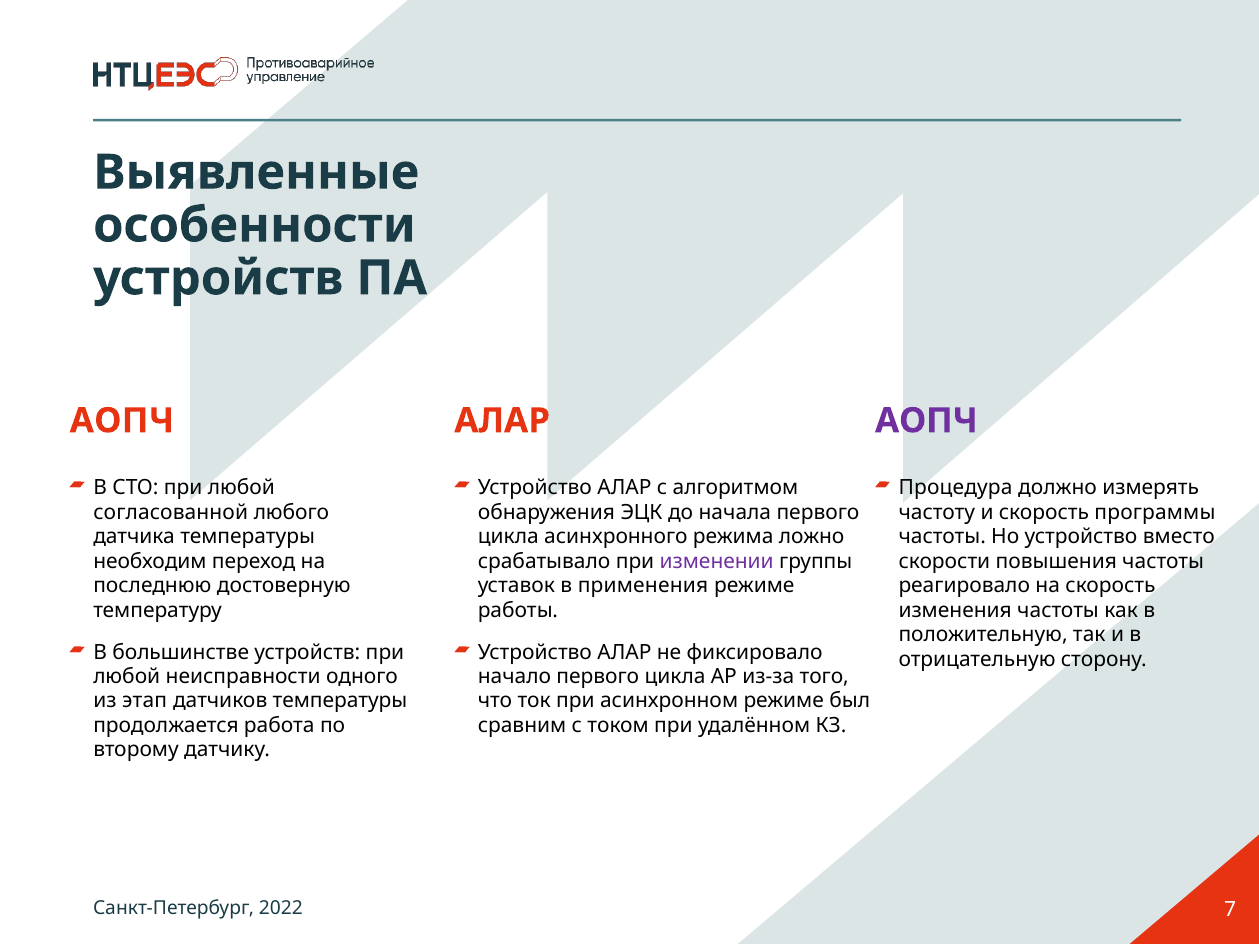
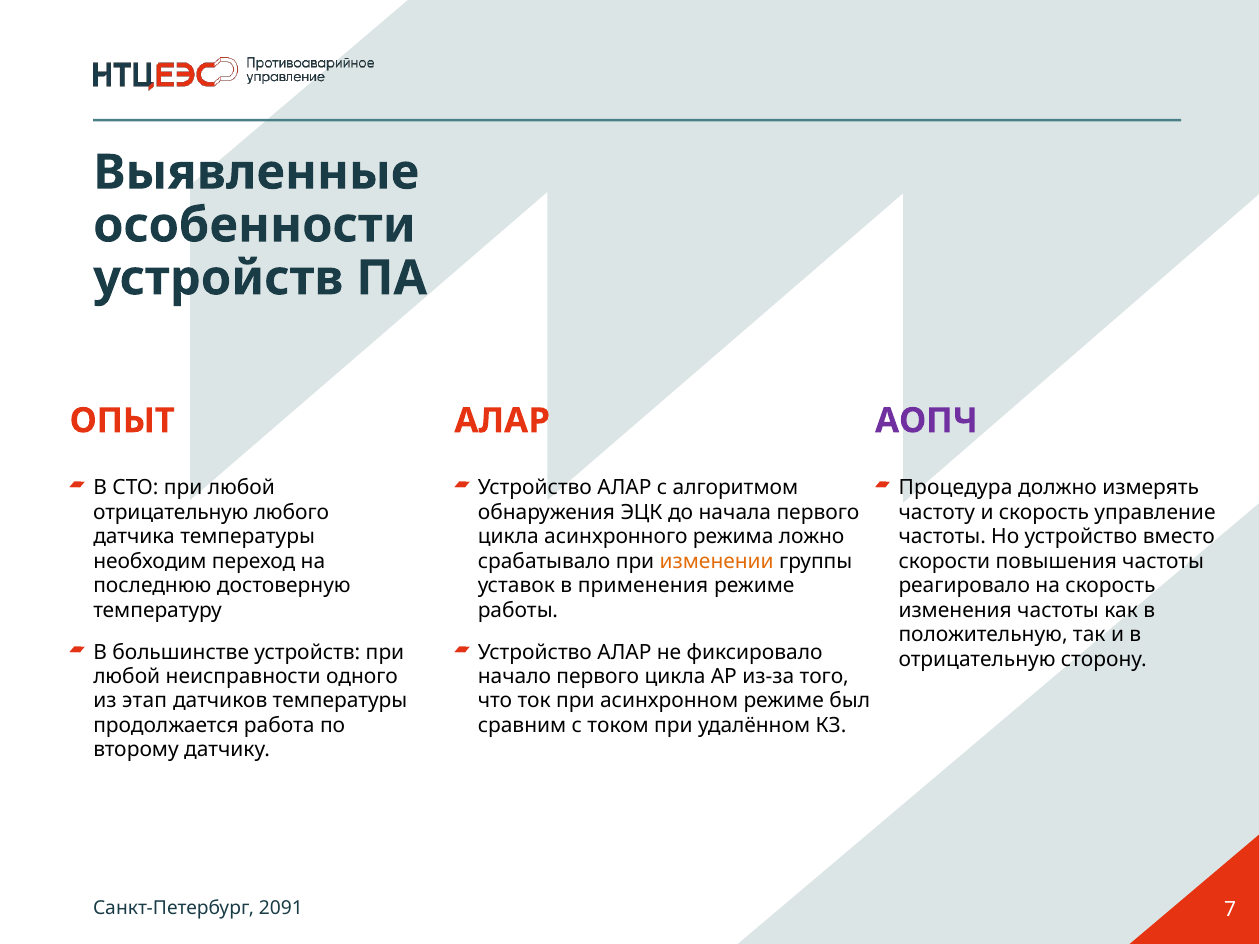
АОПЧ: АОПЧ -> ОПЫТ (122, 421)
согласованной: согласованной -> отрицательную (171, 512)
программы: программы -> управление (1155, 512)
изменении colour: purple -> orange (717, 561)
2022: 2022 -> 2091 (281, 909)
